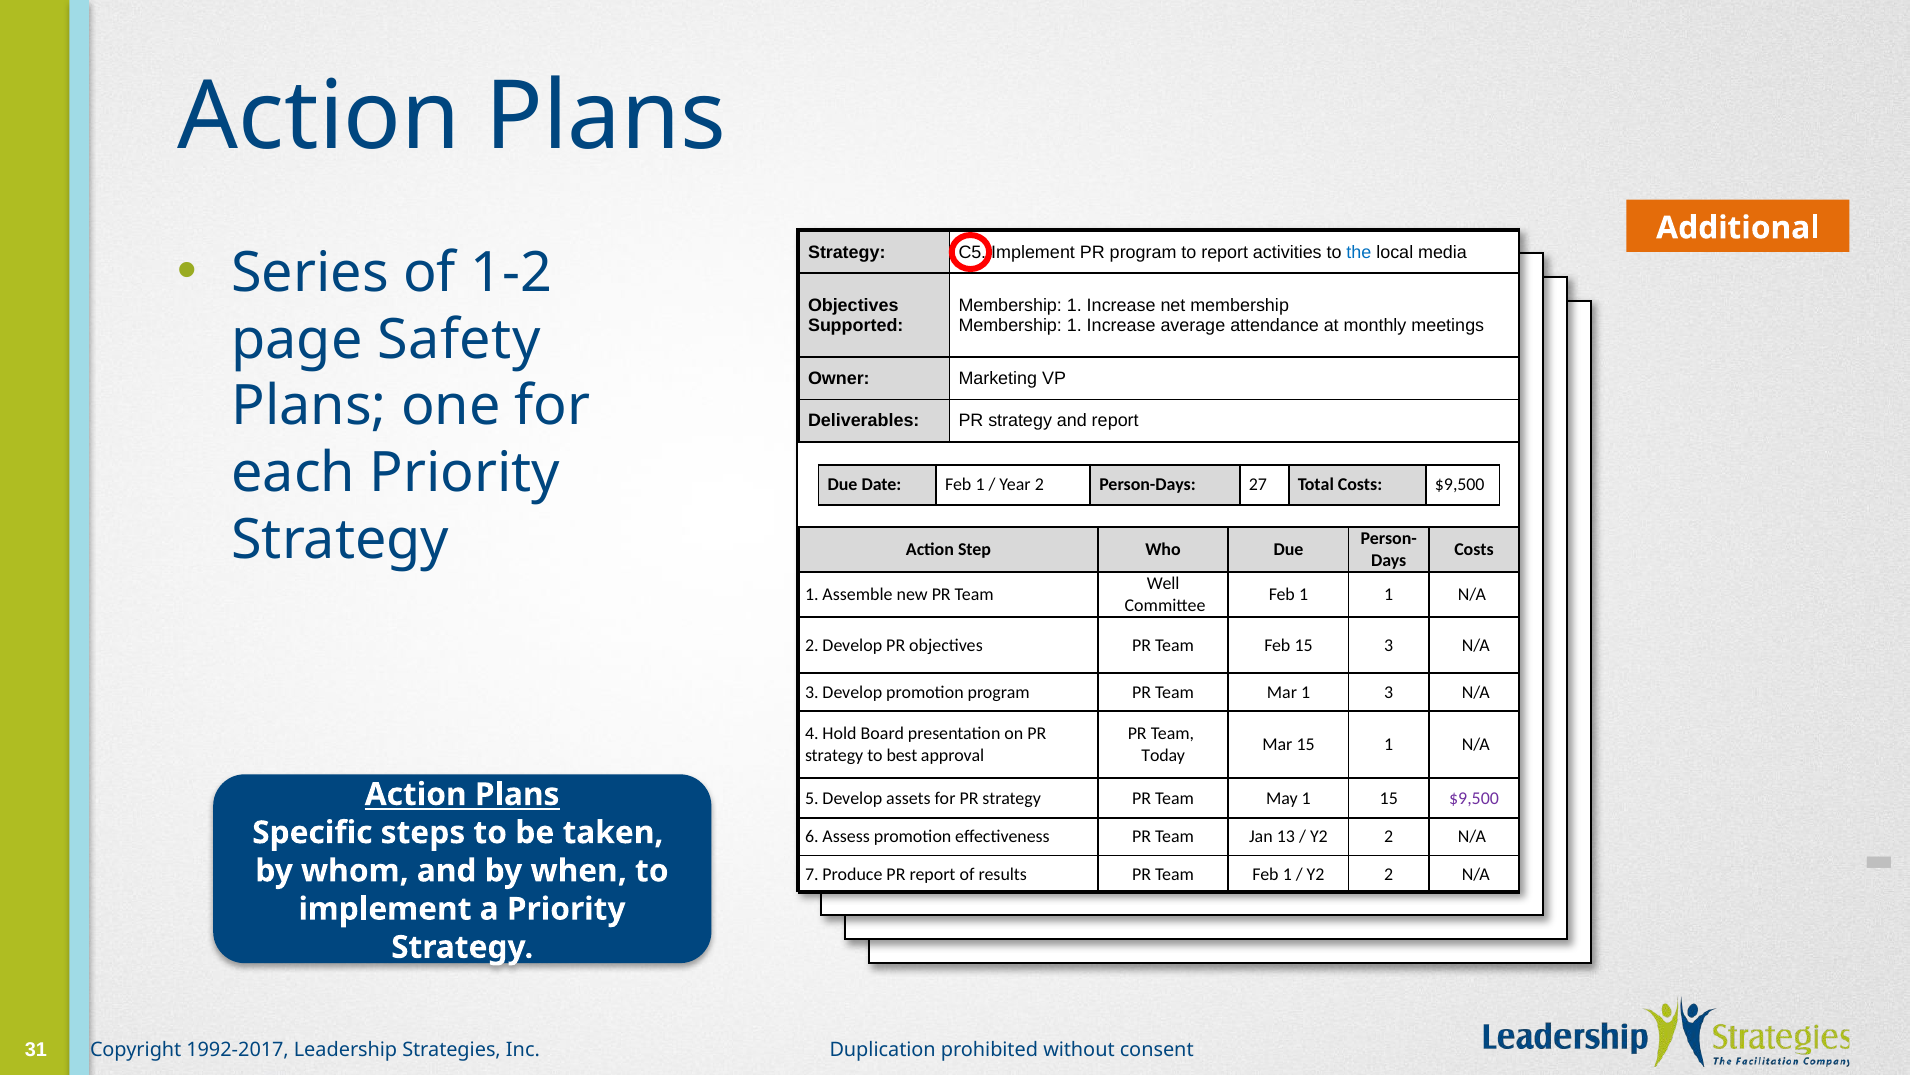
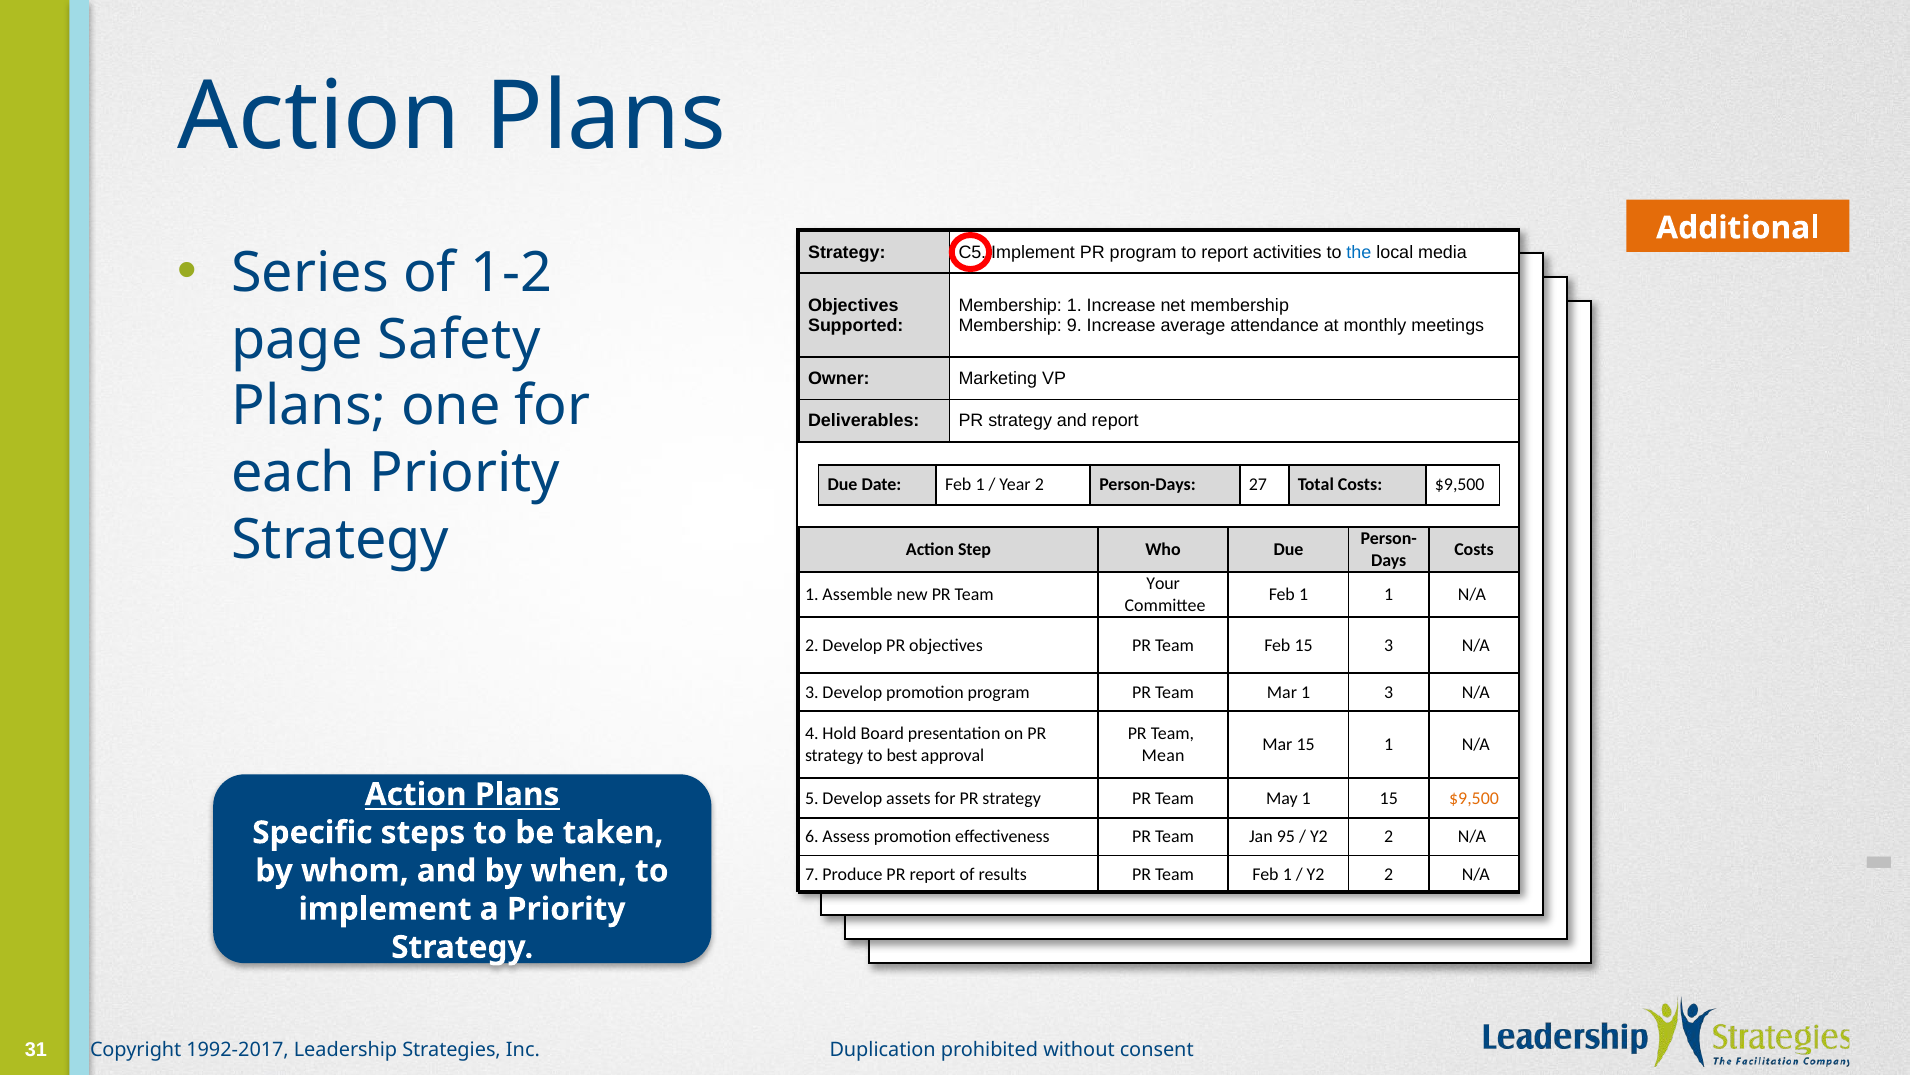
1: 1 -> 9 (1074, 325)
Well: Well -> Your (1163, 583)
Today: Today -> Mean (1163, 755)
$9,500 colour: purple -> orange (1474, 798)
13: 13 -> 95 (1286, 836)
